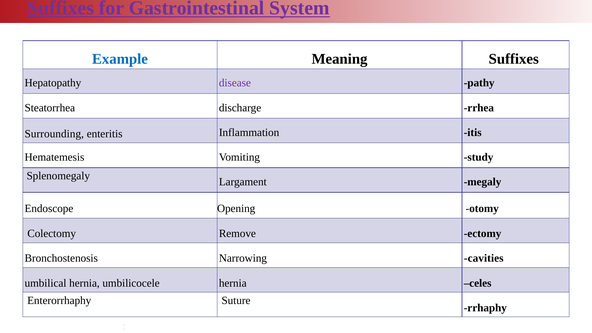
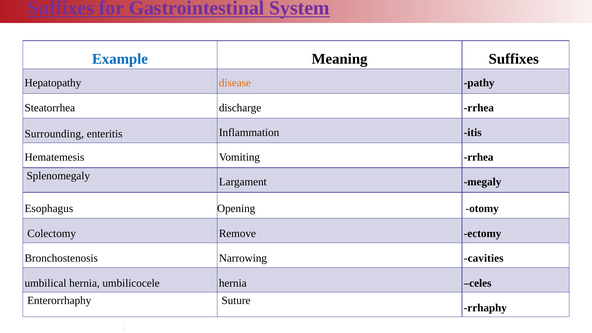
disease colour: purple -> orange (235, 83)
Vomiting study: study -> rrhea (479, 157)
Endoscope: Endoscope -> Esophagus (49, 208)
